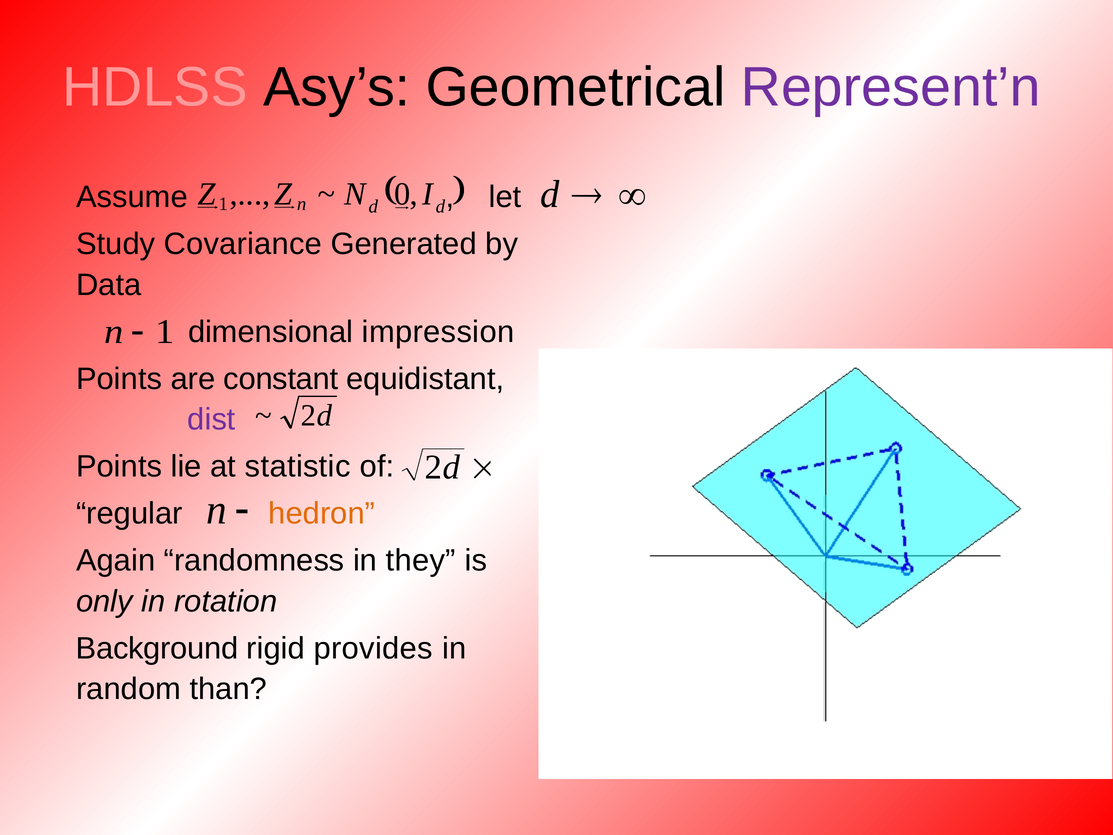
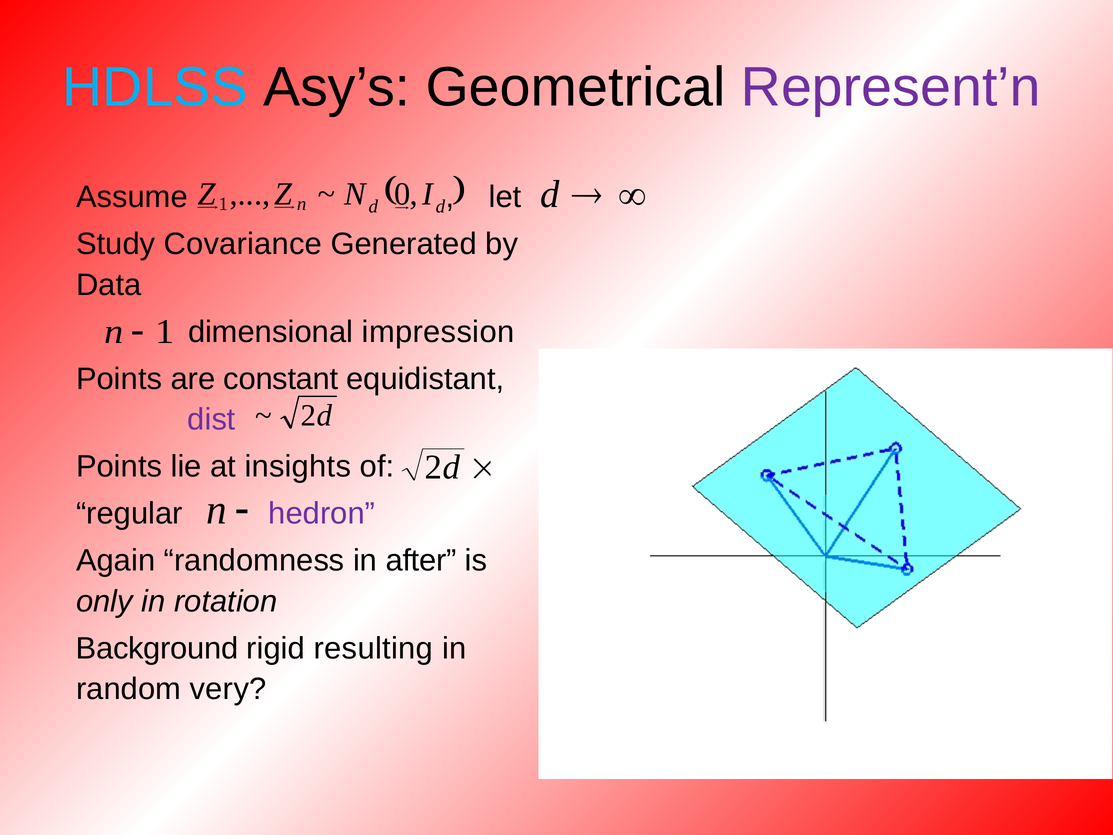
HDLSS colour: pink -> light blue (155, 87)
statistic: statistic -> insights (298, 466)
hedron colour: orange -> purple (322, 513)
they: they -> after (421, 560)
provides: provides -> resulting (373, 648)
than: than -> very (228, 689)
